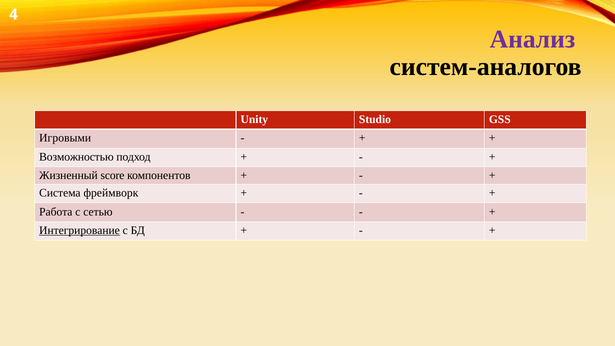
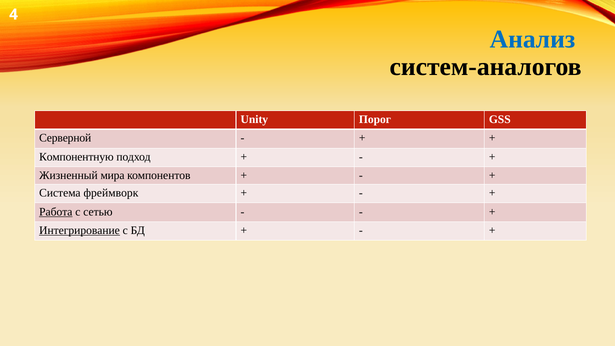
Анализ colour: purple -> blue (532, 39)
Studio: Studio -> Порог (375, 119)
Игровыми: Игровыми -> Серверной (65, 138)
Возможностью: Возможностью -> Компонентную (76, 157)
score: score -> мира (113, 176)
Работа underline: none -> present (56, 212)
